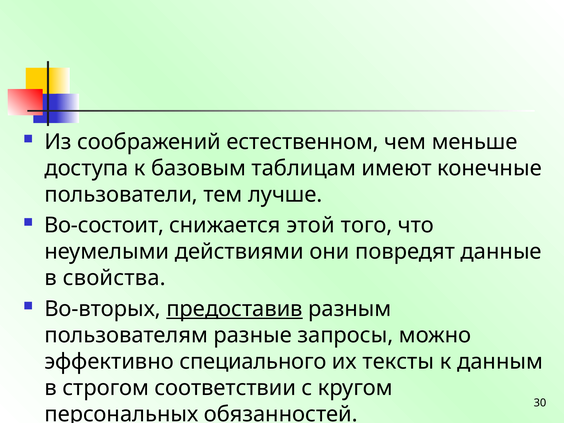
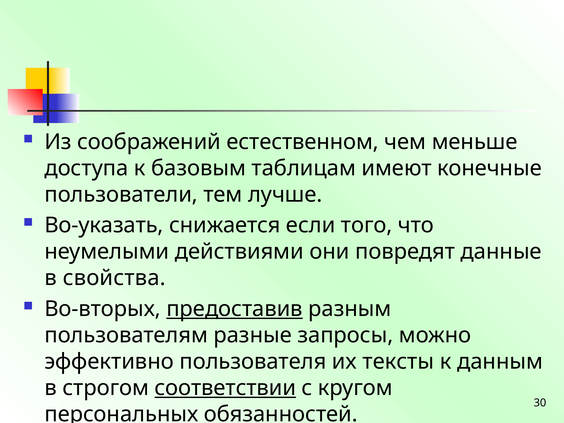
Во-состоит: Во-состоит -> Во-указать (104, 225)
этой: этой -> если (311, 225)
специального: специального -> пользователя (253, 361)
соответствии underline: none -> present (225, 388)
